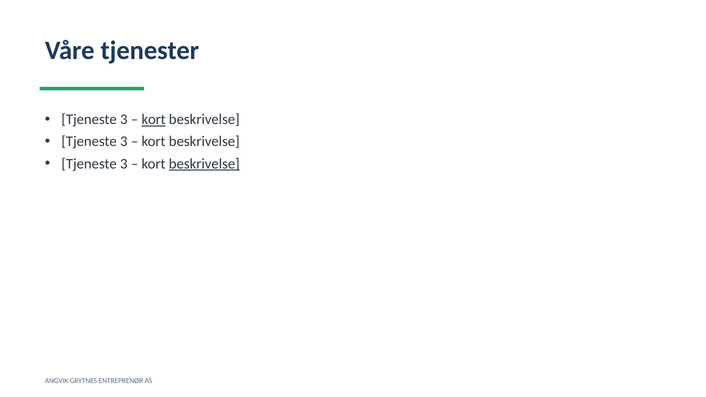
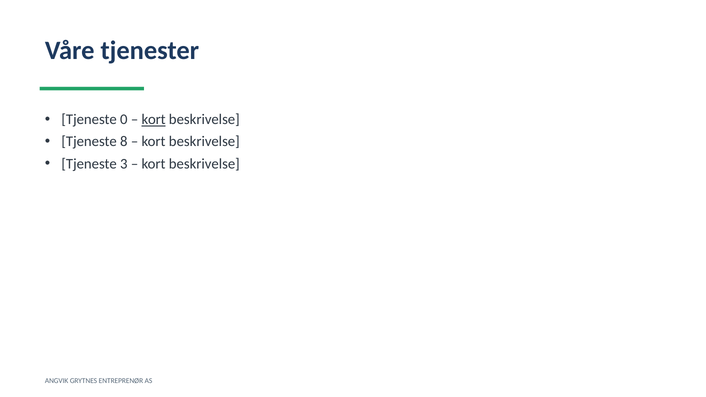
3: 3 -> 0 (124, 120)
3: 3 -> 8 (124, 142)
beskrivelse underline: present -> none (204, 164)
